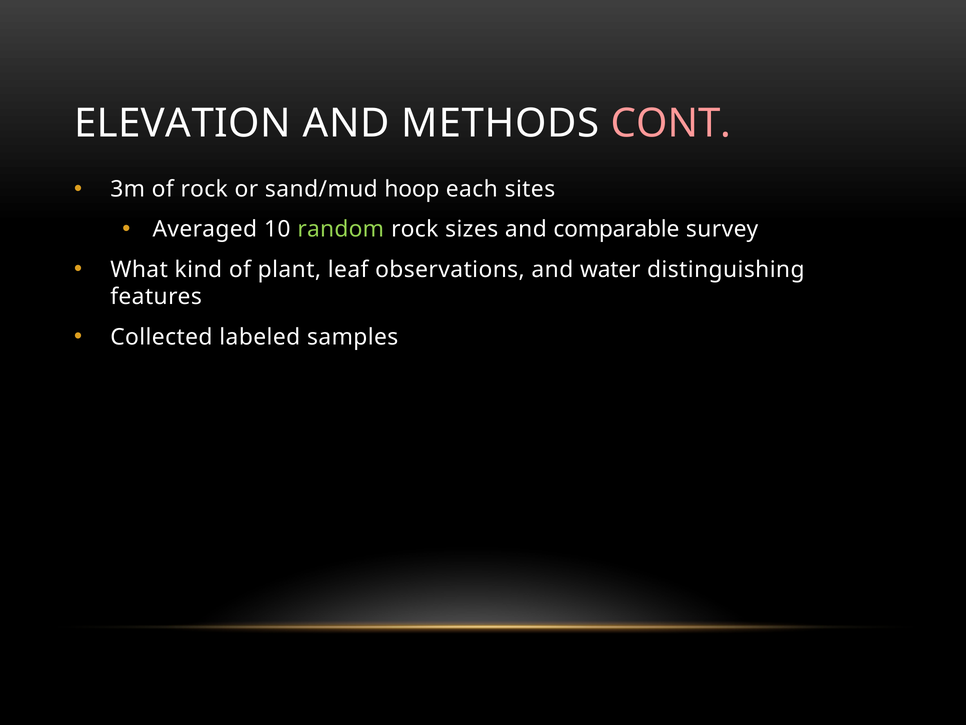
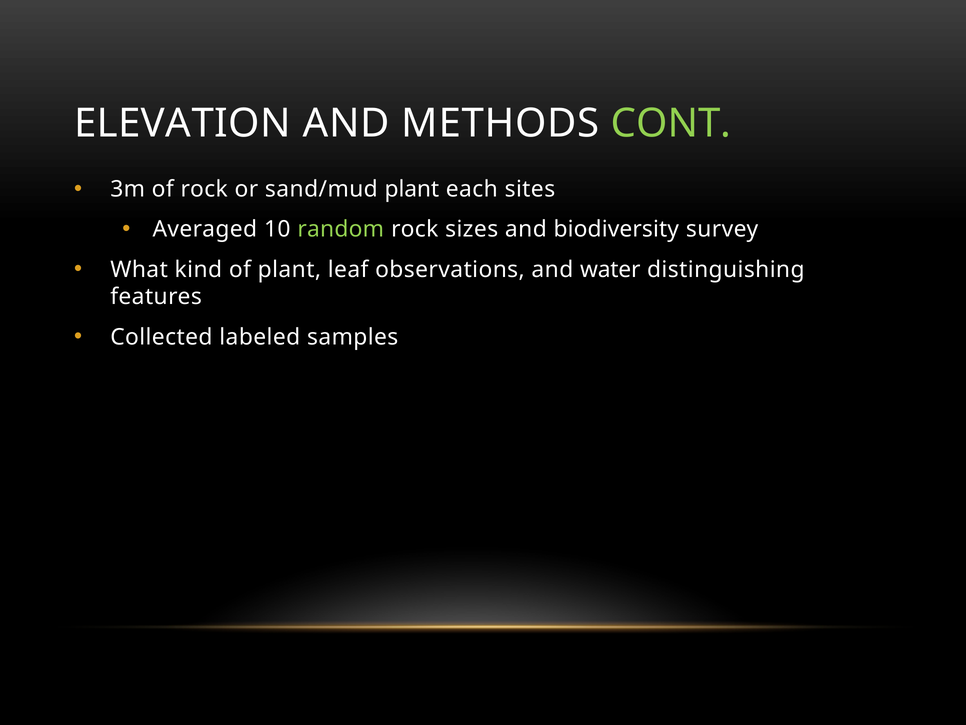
CONT colour: pink -> light green (671, 124)
sand/mud hoop: hoop -> plant (412, 189)
comparable: comparable -> biodiversity (616, 229)
